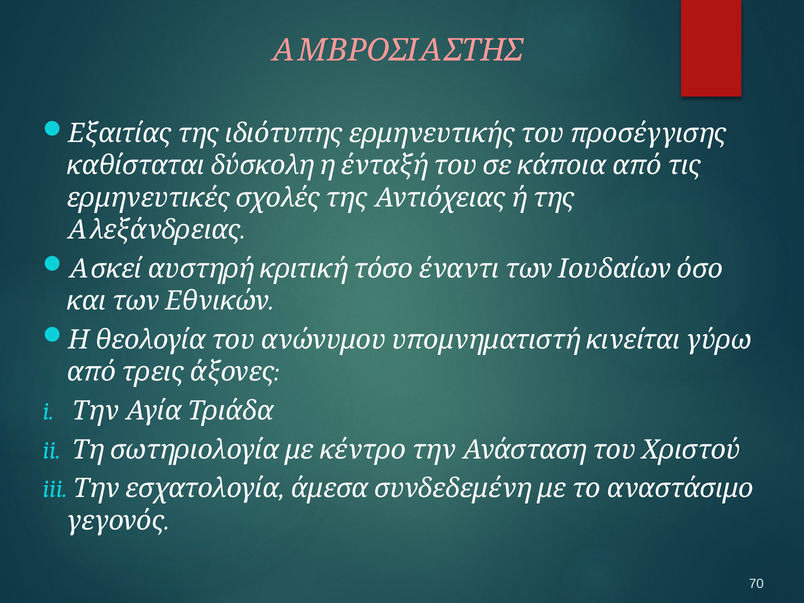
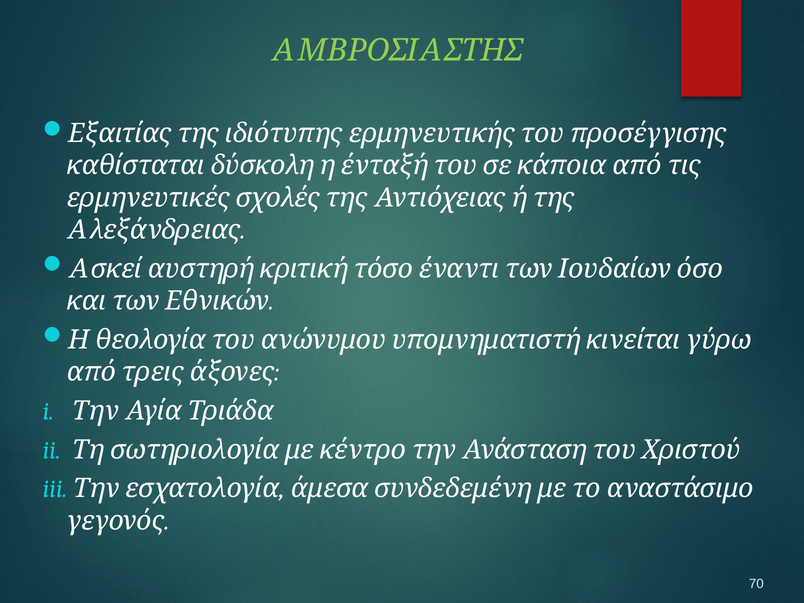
ΑΜΒΡΟΣΙΑΣΤΗΣ colour: pink -> light green (397, 51)
